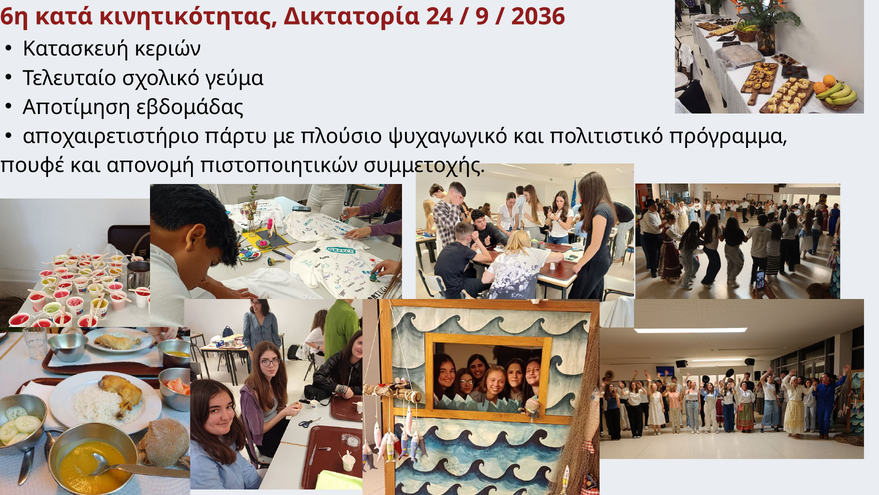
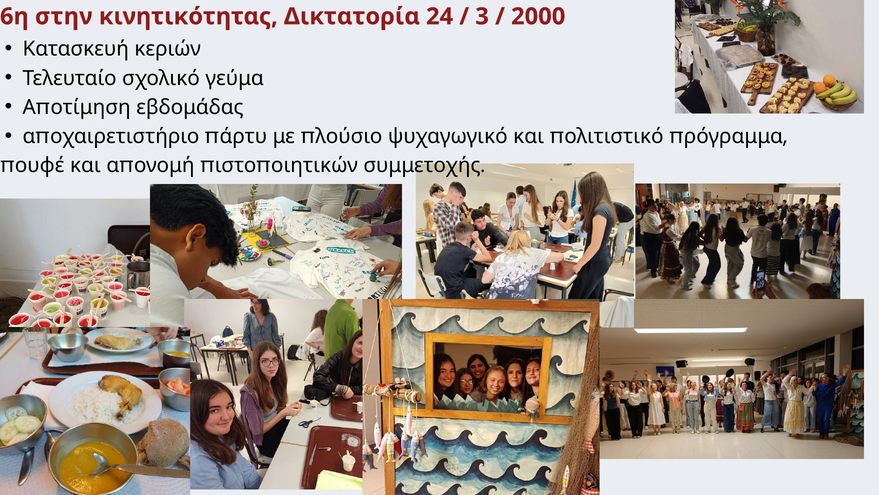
κατά: κατά -> στην (64, 16)
9: 9 -> 3 (482, 16)
2036: 2036 -> 2000 (538, 16)
